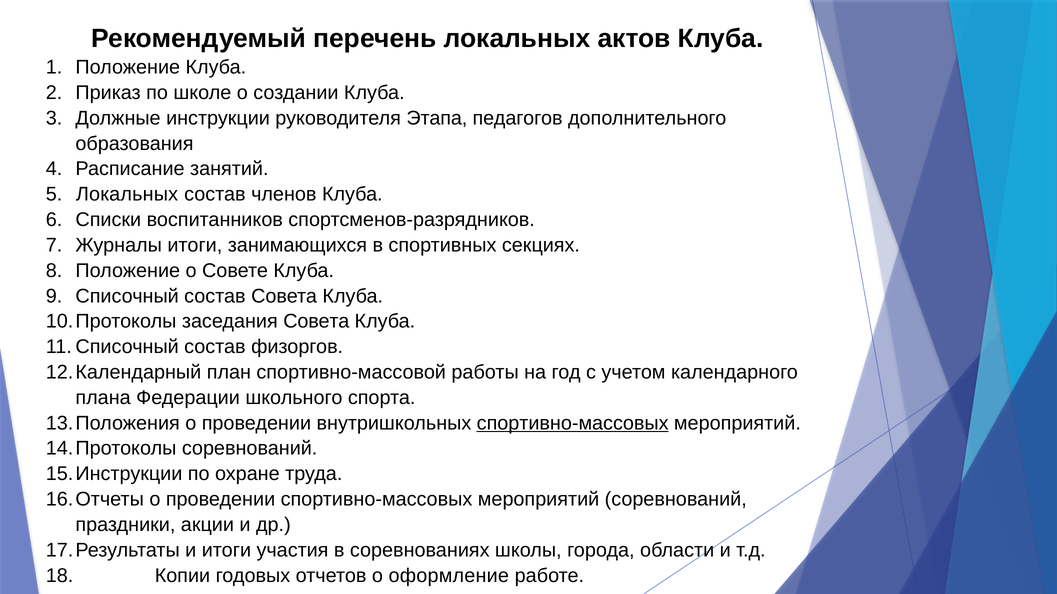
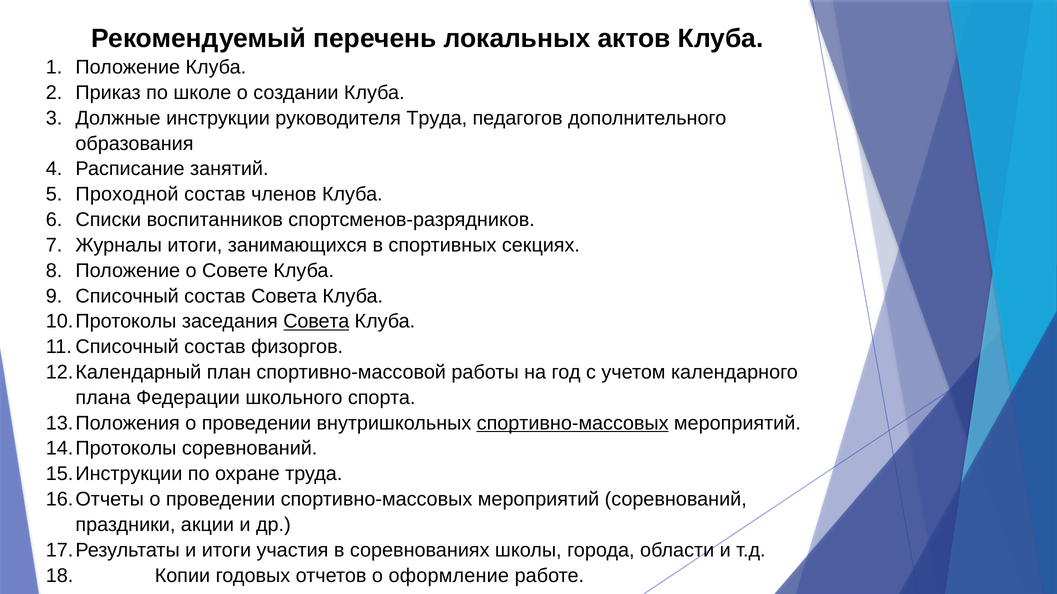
руководителя Этапа: Этапа -> Труда (437, 118)
Локальных: Локальных -> Проходной (127, 195)
Совета underline: none -> present (316, 322)
